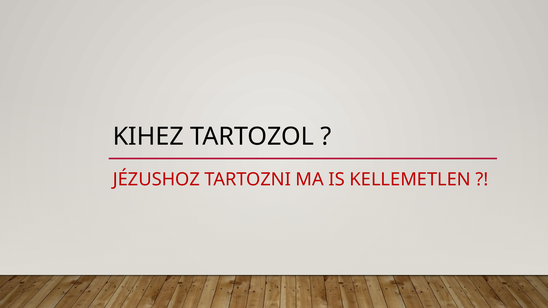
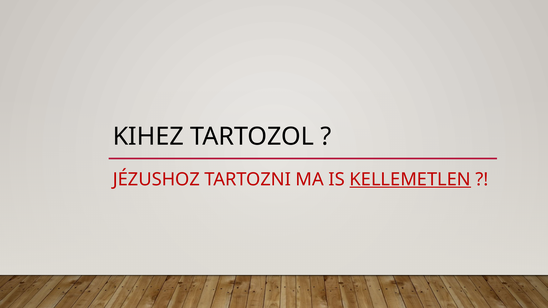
KELLEMETLEN underline: none -> present (410, 179)
